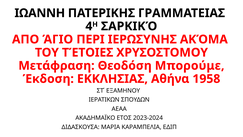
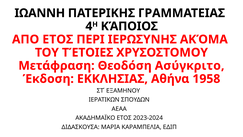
ΣΑΡΚΙΚΌ: ΣΑΡΚΙΚΌ -> ΚΆΠΟΙΟΣ (129, 26)
ΑΠΟ ΆΓΙΟ: ΆΓΙΟ -> ΕΤΟΣ (58, 39)
Μπορούμε: Μπορούμε -> Ασύγκριτο (190, 66)
